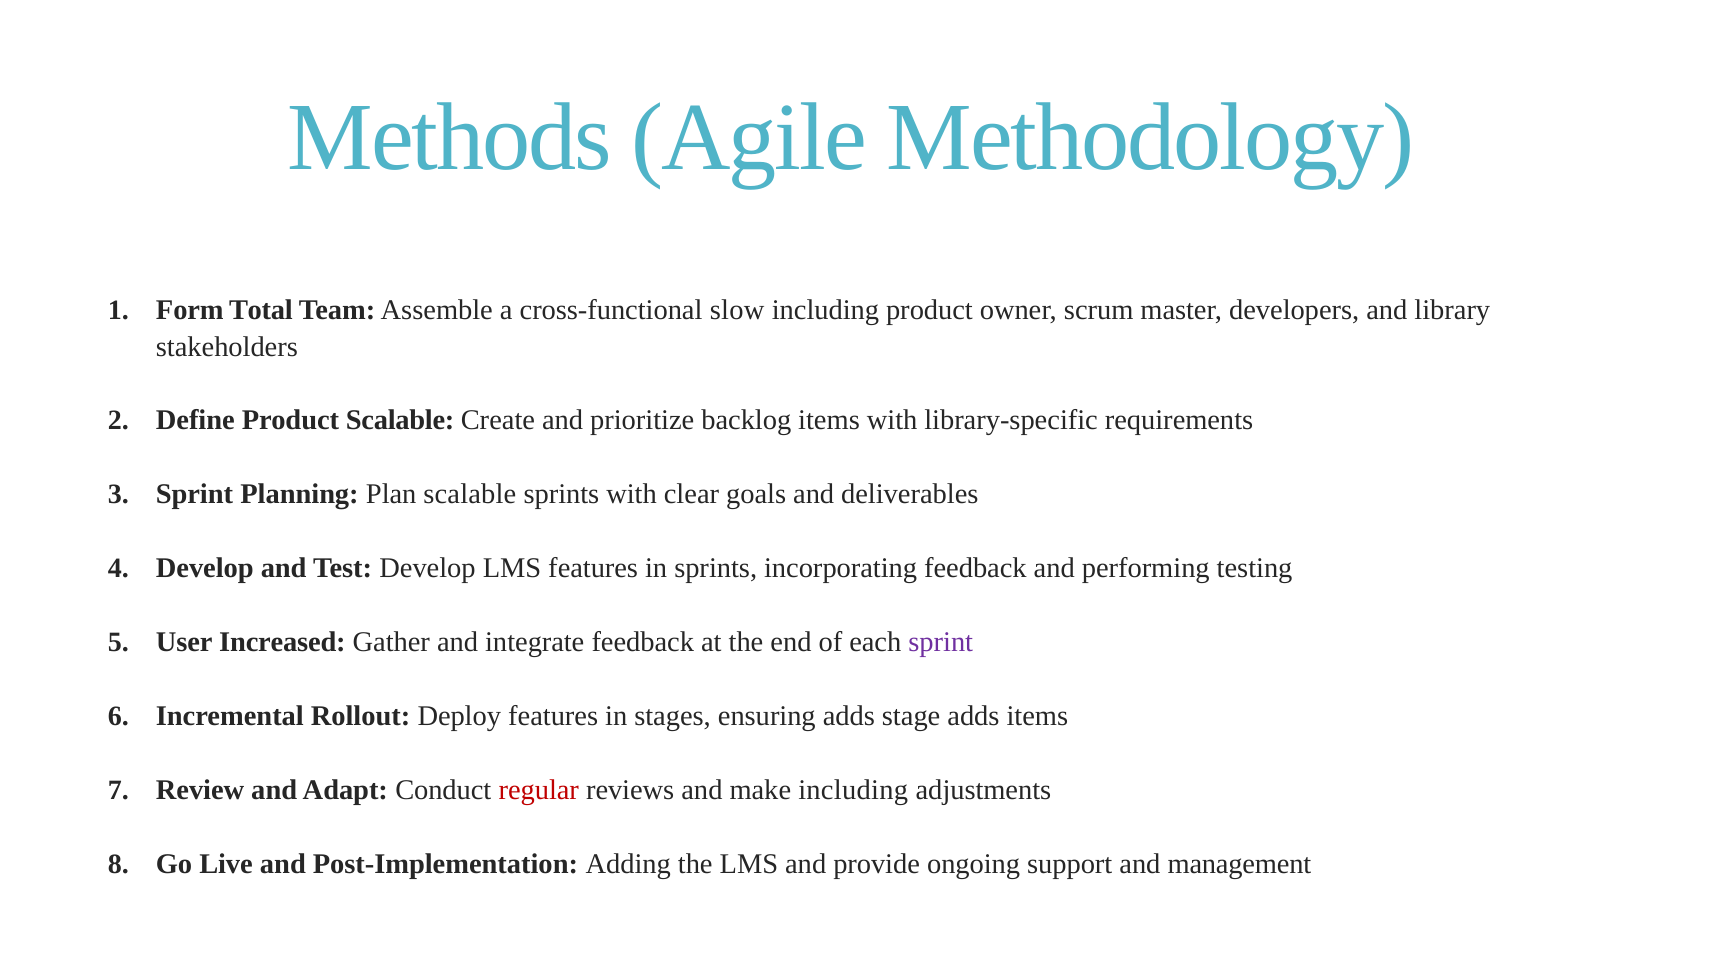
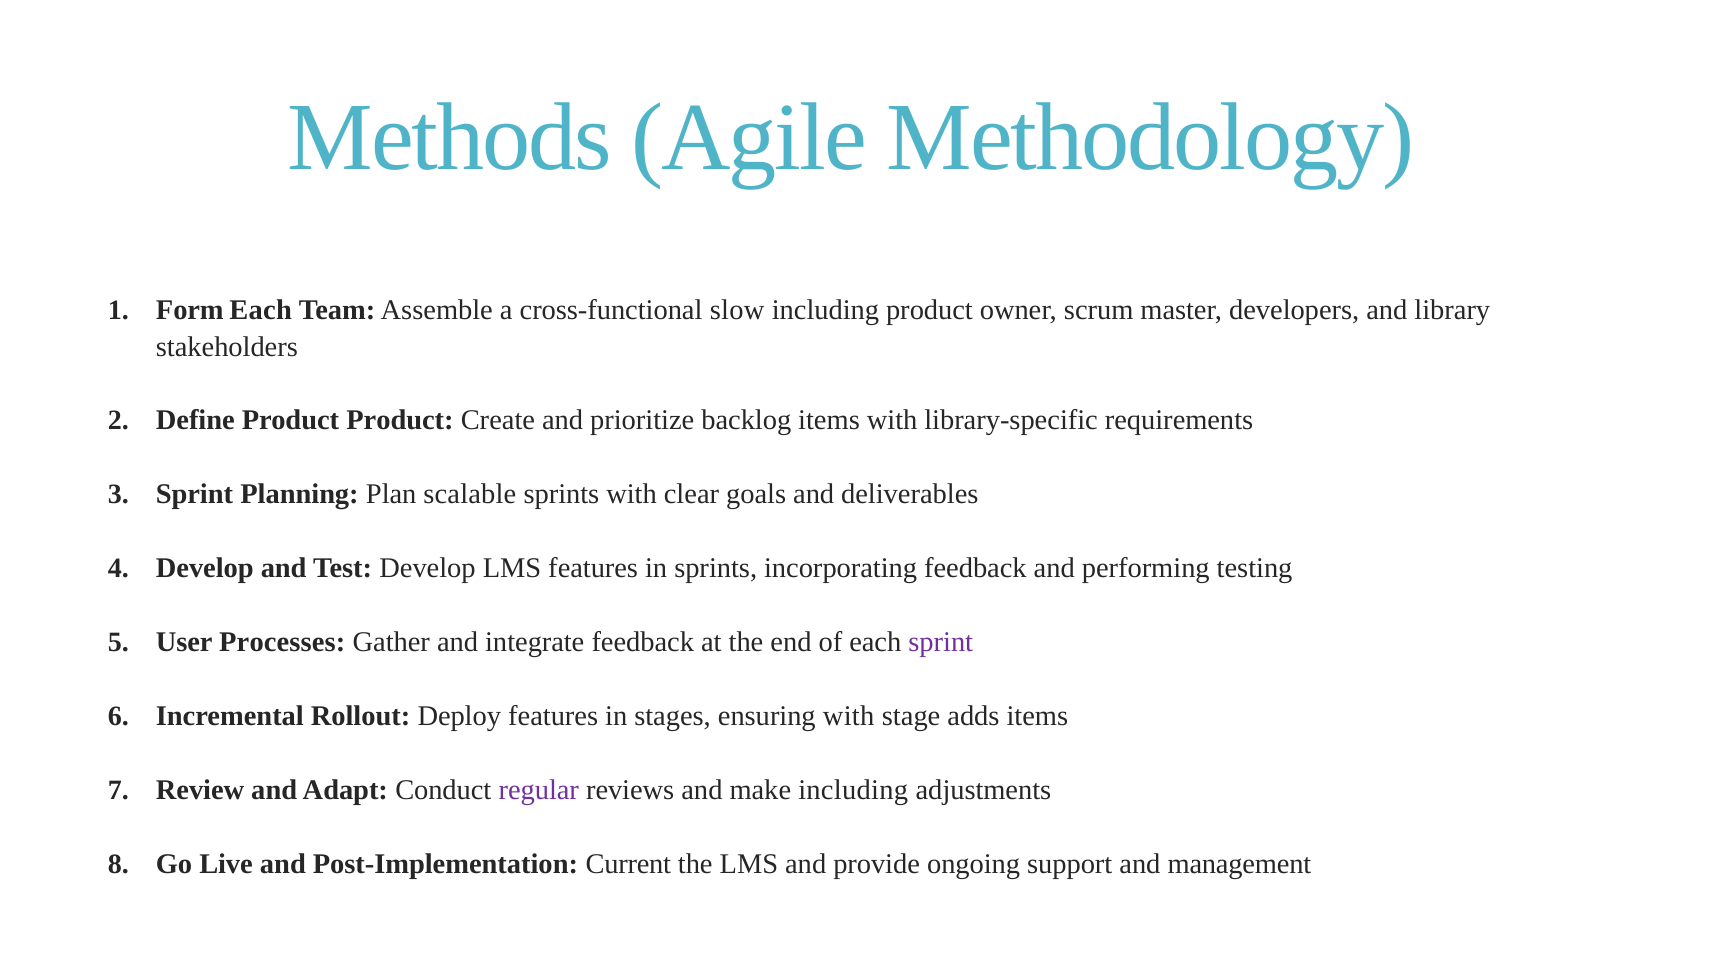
Form Total: Total -> Each (261, 310)
Product Scalable: Scalable -> Product (400, 421)
Increased: Increased -> Processes (282, 643)
ensuring adds: adds -> with (849, 717)
regular colour: red -> purple (539, 791)
Adding: Adding -> Current (628, 865)
